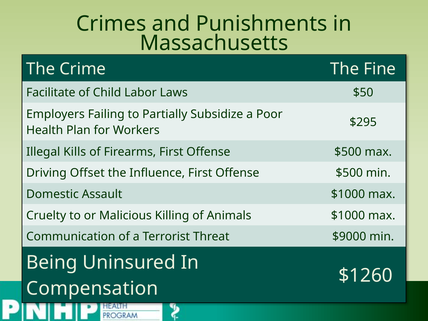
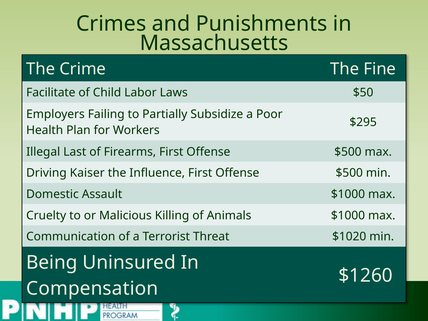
Kills: Kills -> Last (75, 152)
Offset: Offset -> Kaiser (87, 173)
$9000: $9000 -> $1020 (349, 237)
